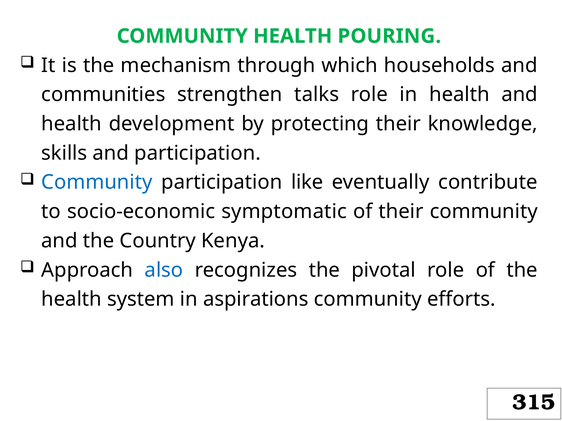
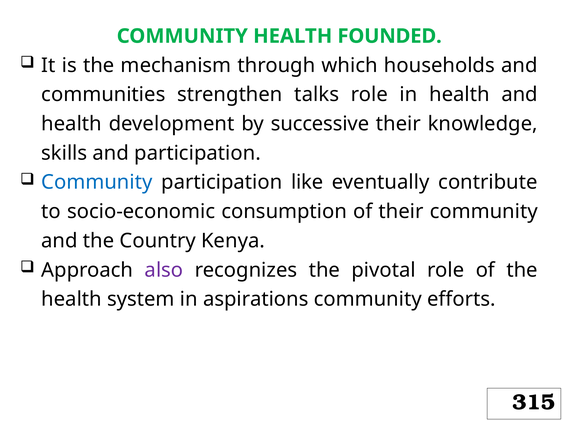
POURING: POURING -> FOUNDED (390, 36)
protecting: protecting -> successive (320, 124)
symptomatic: symptomatic -> consumption (284, 212)
also colour: blue -> purple (164, 270)
